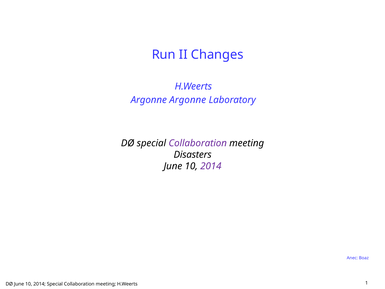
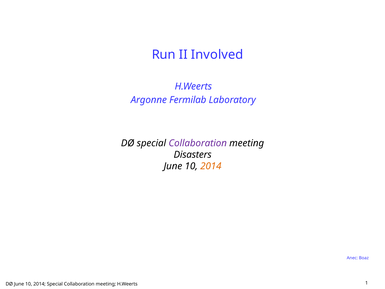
Changes: Changes -> Involved (217, 55)
Argonne Argonne: Argonne -> Fermilab (188, 100)
2014 colour: purple -> orange (211, 166)
